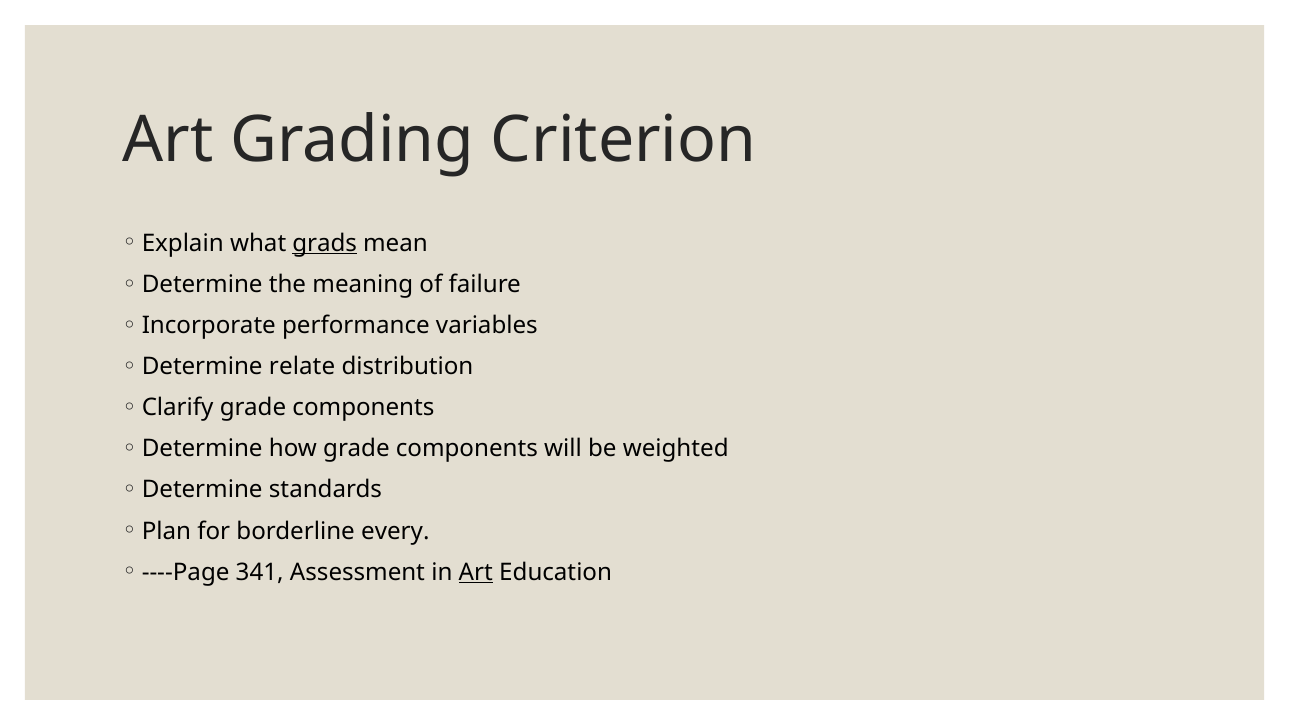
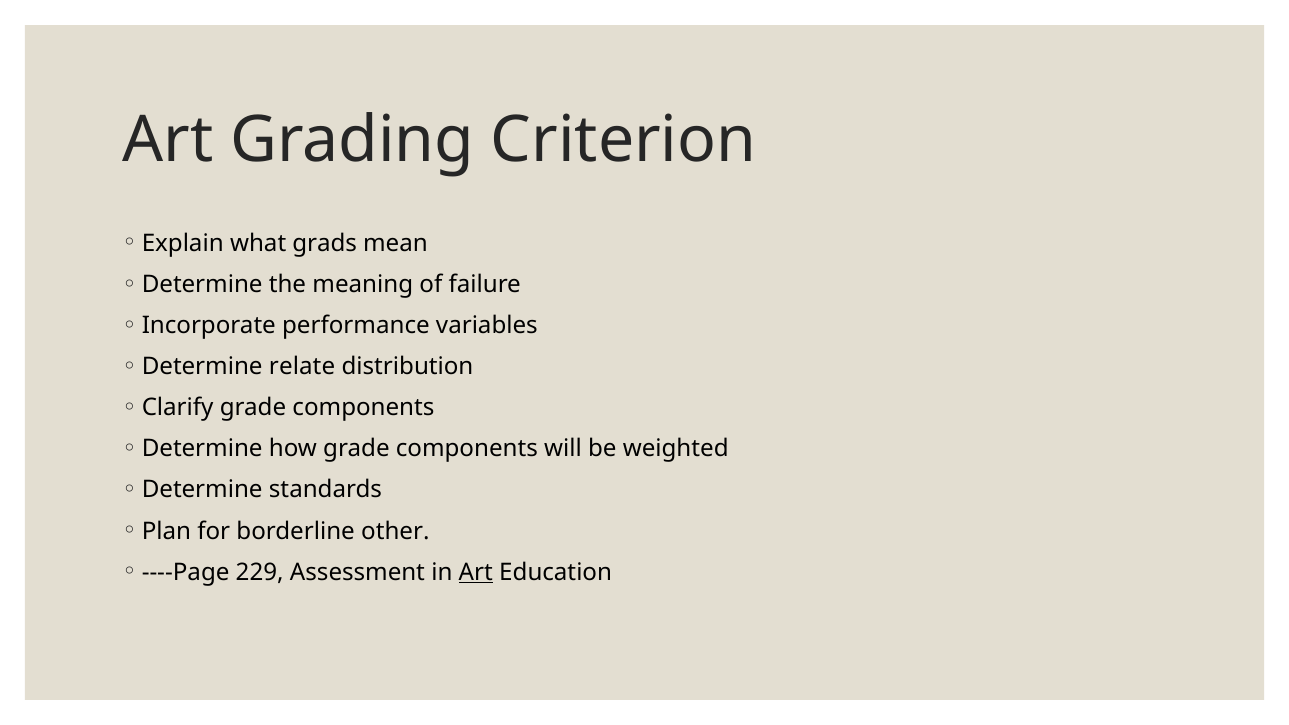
grads underline: present -> none (325, 243)
every: every -> other (395, 531)
341: 341 -> 229 (260, 572)
